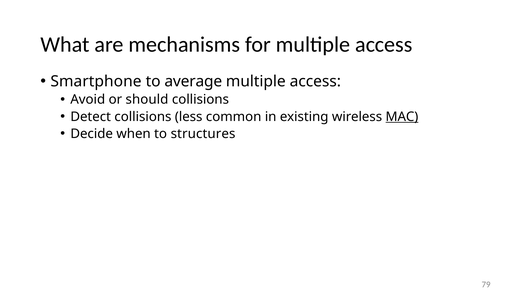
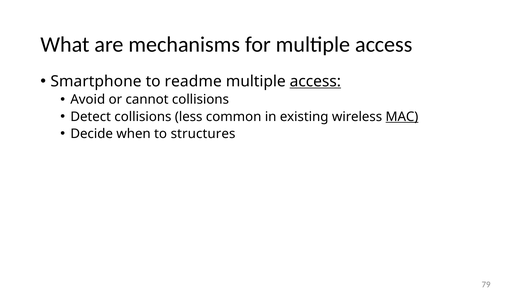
average: average -> readme (193, 82)
access underline: none -> present (315, 82)
should: should -> cannot (147, 100)
